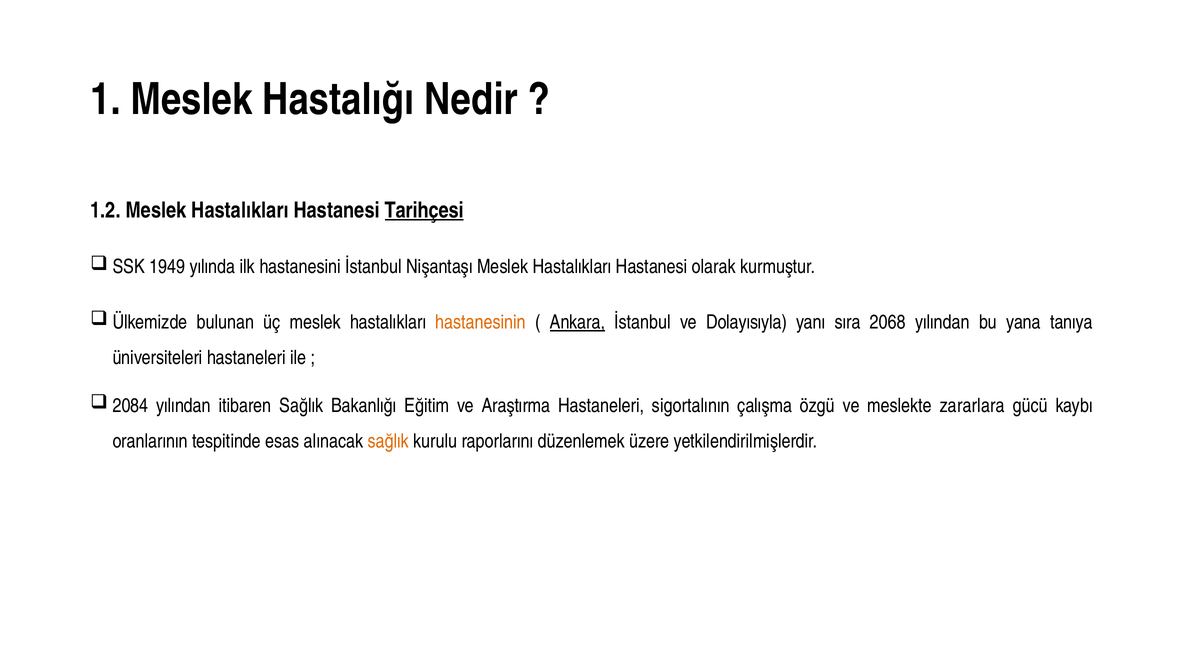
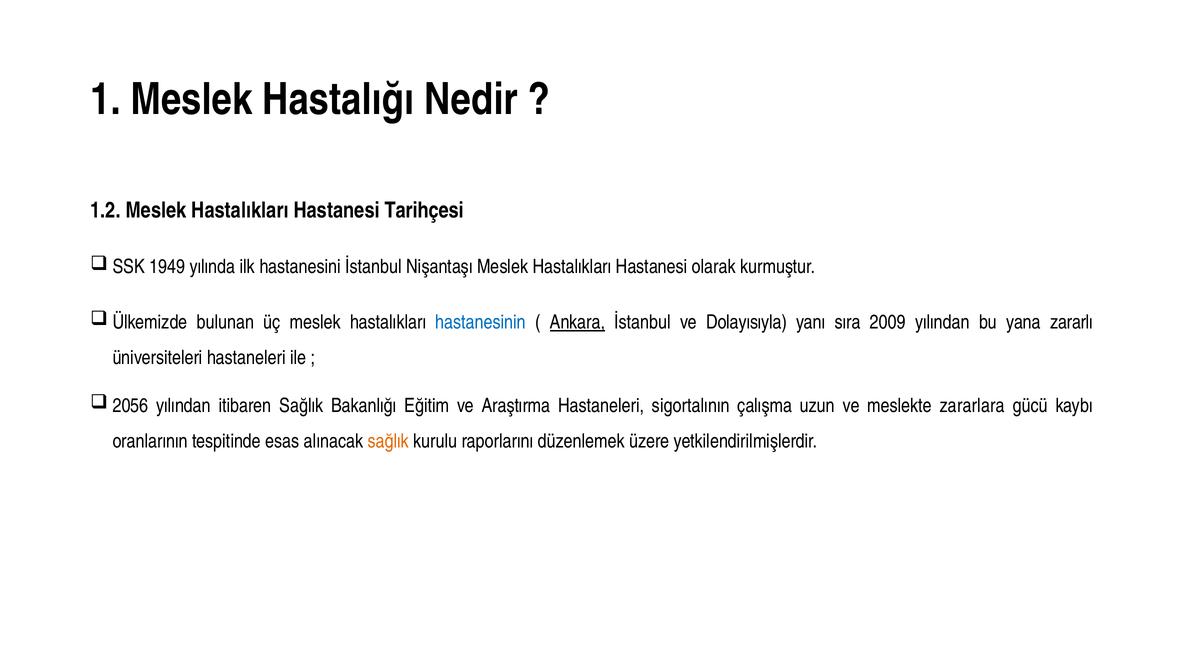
Tarihçesi underline: present -> none (424, 210)
hastanesinin colour: orange -> blue (481, 322)
2068: 2068 -> 2009 (888, 322)
tanıya: tanıya -> zararlı (1072, 322)
2084: 2084 -> 2056 (130, 405)
özgü: özgü -> uzun (817, 405)
